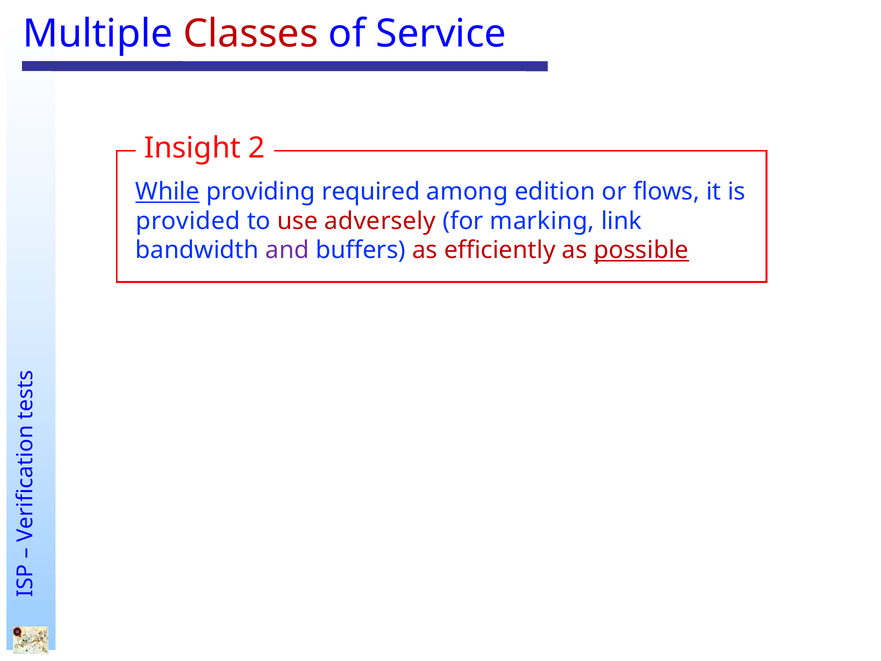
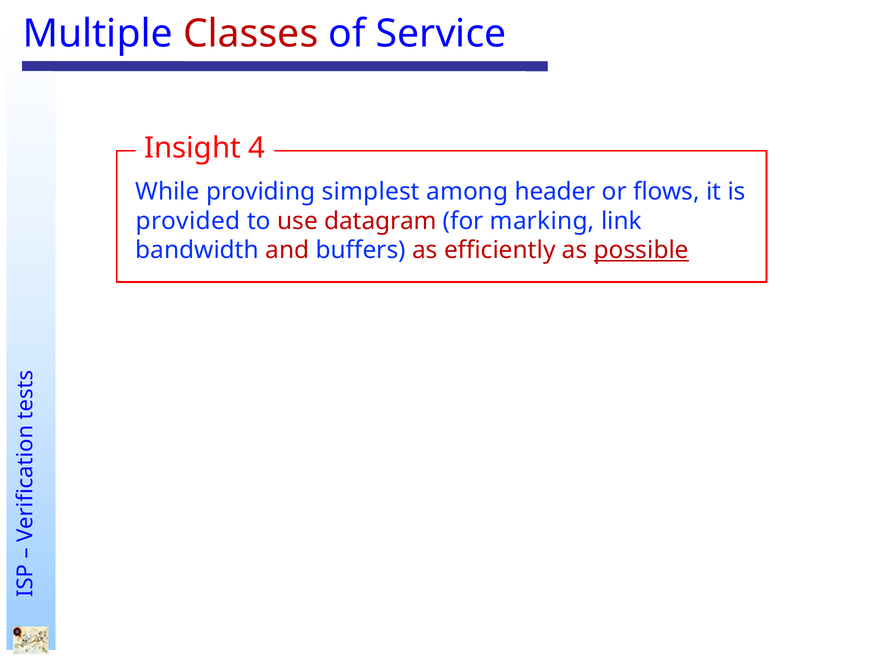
2: 2 -> 4 (257, 148)
While underline: present -> none (167, 192)
required: required -> simplest (371, 192)
edition: edition -> header (555, 192)
adversely: adversely -> datagram (380, 221)
and colour: purple -> red (287, 250)
